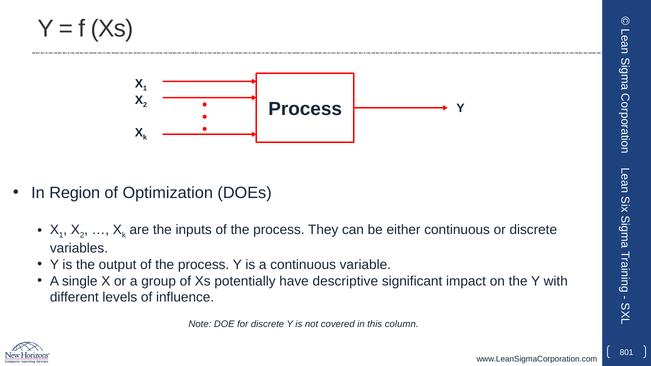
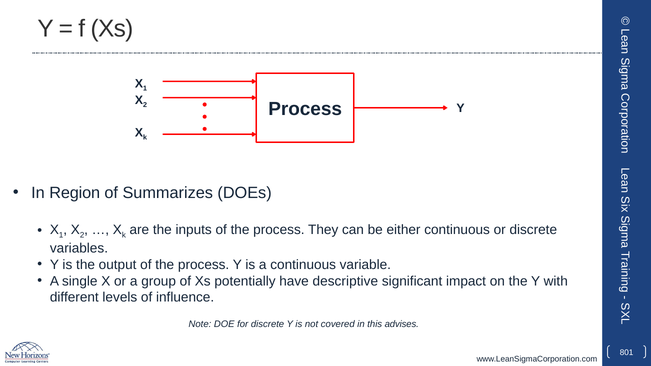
Optimization: Optimization -> Summarizes (168, 193)
column: column -> advises (402, 324)
